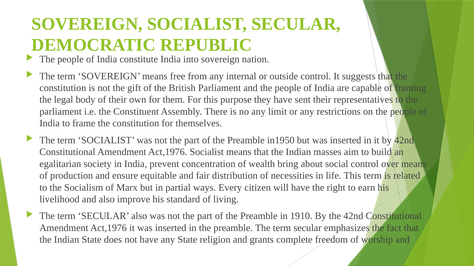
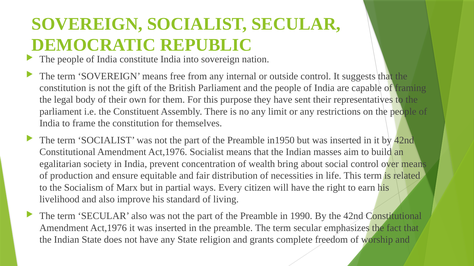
1910: 1910 -> 1990 (301, 217)
